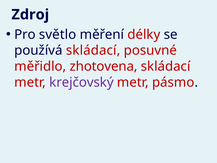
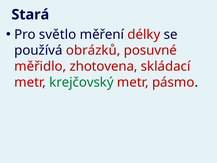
Zdroj: Zdroj -> Stará (30, 15)
používá skládací: skládací -> obrázků (93, 50)
krejčovský colour: purple -> green (81, 82)
